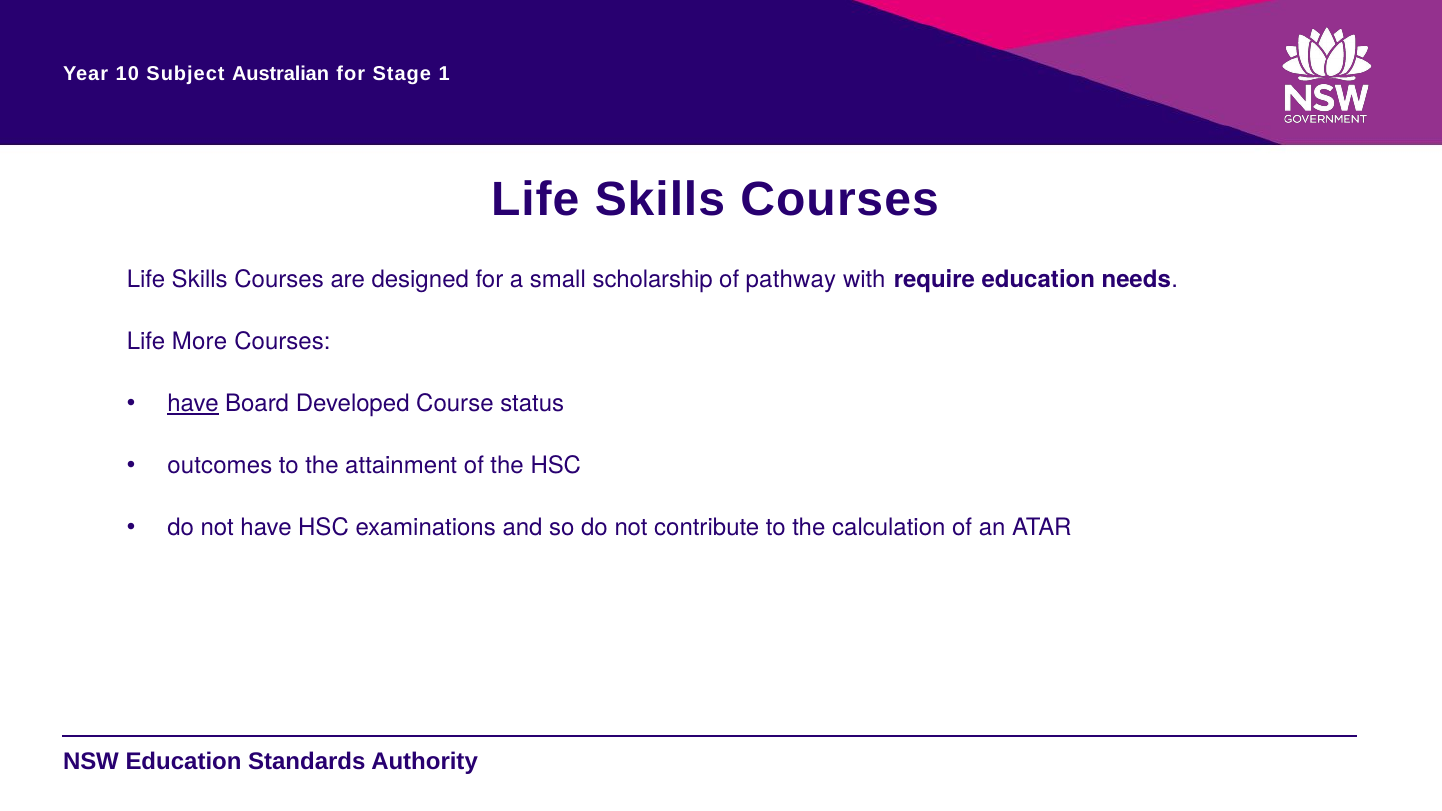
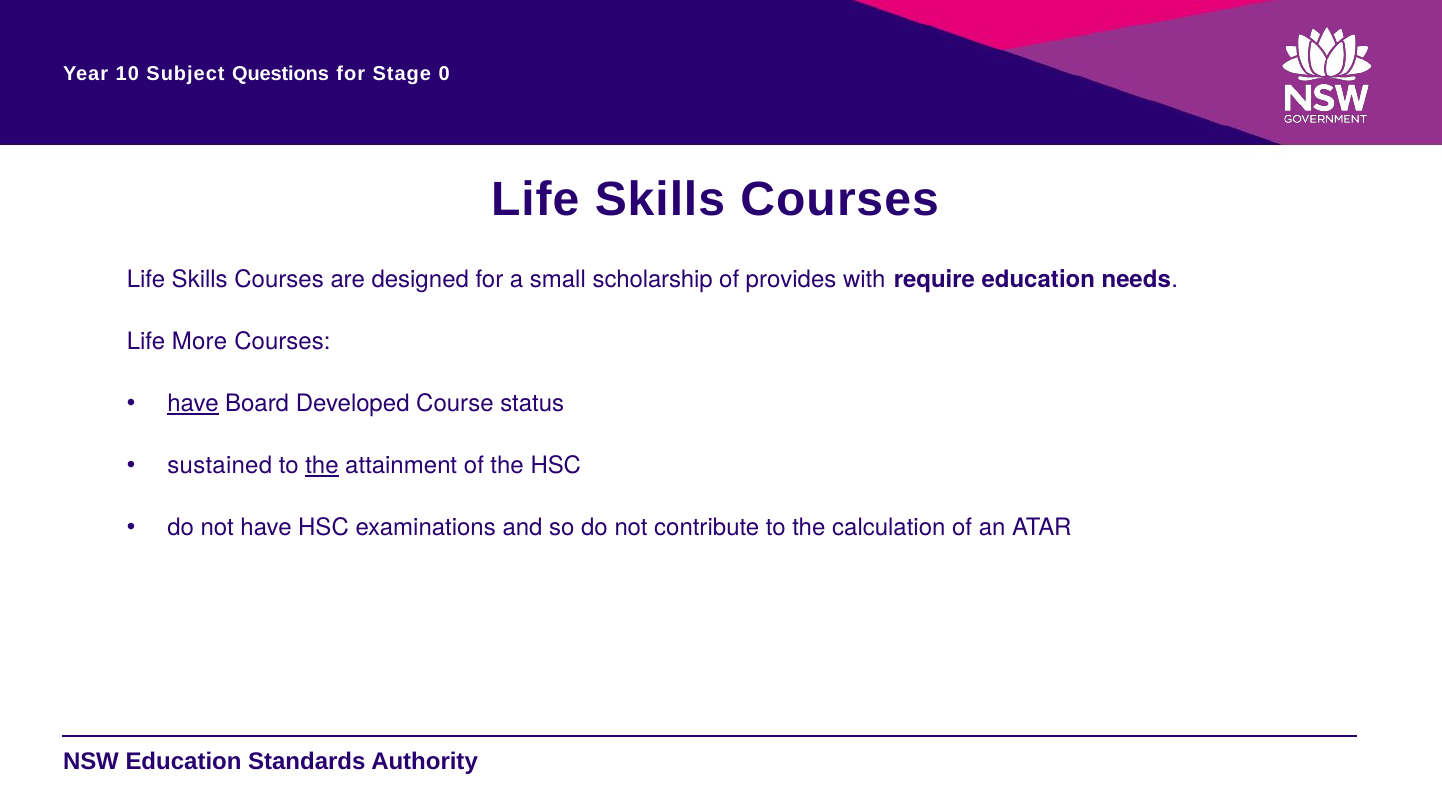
Australian: Australian -> Questions (281, 74)
1: 1 -> 0 (444, 74)
pathway: pathway -> provides (791, 280)
outcomes: outcomes -> sustained (220, 466)
the underline: none -> present (322, 466)
